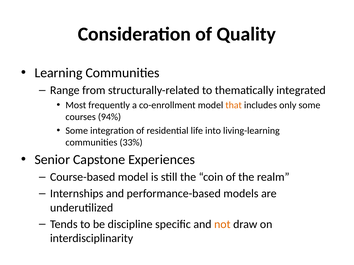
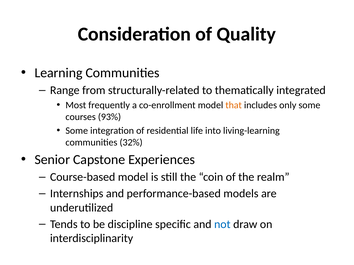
94%: 94% -> 93% (109, 117)
33%: 33% -> 32% (131, 143)
not colour: orange -> blue (222, 225)
